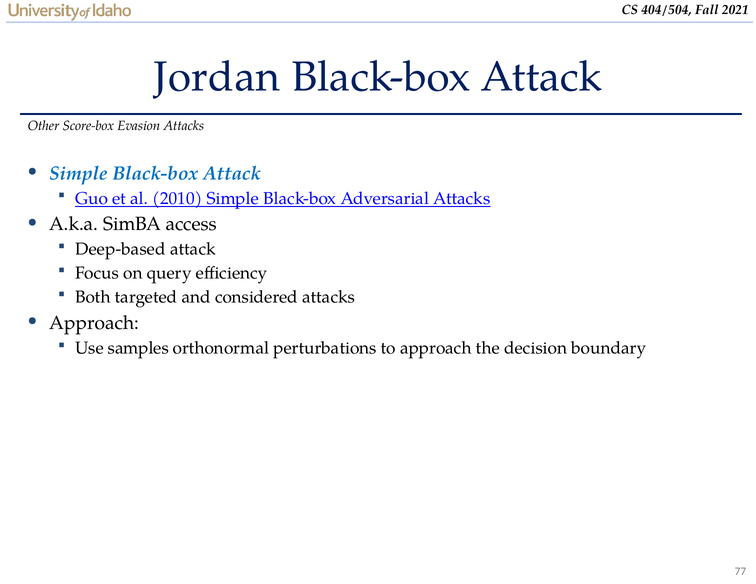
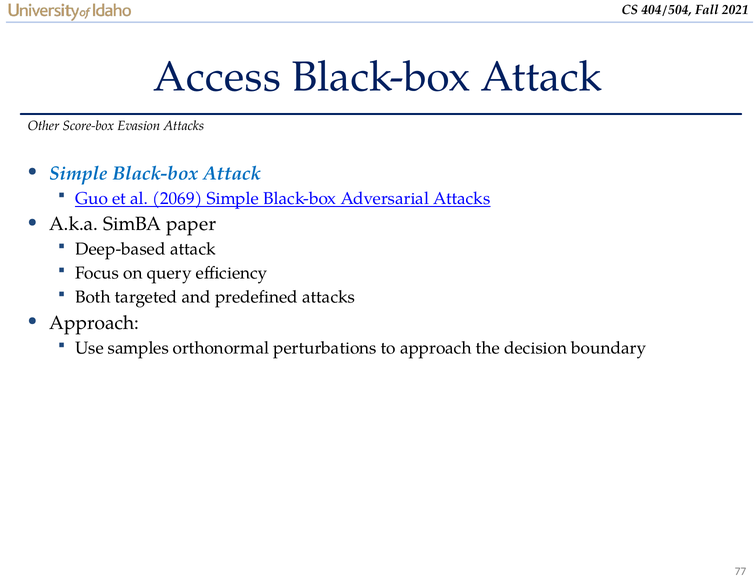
Jordan: Jordan -> Access (217, 77)
2010: 2010 -> 2069 (177, 198)
access: access -> paper (191, 224)
considered: considered -> predefined (256, 297)
